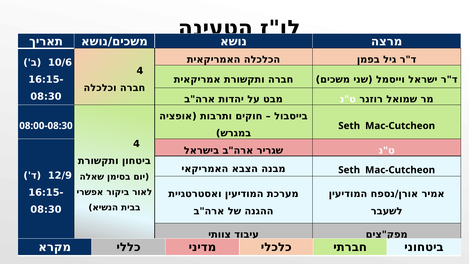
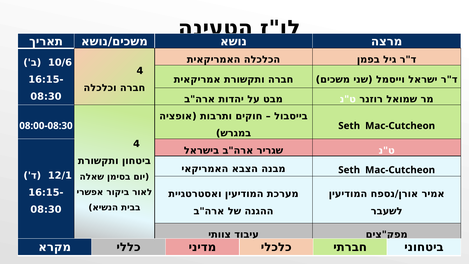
12/9: 12/9 -> 12/1 (60, 175)
